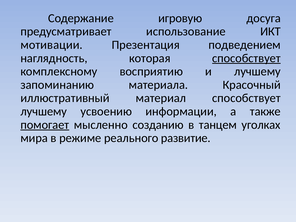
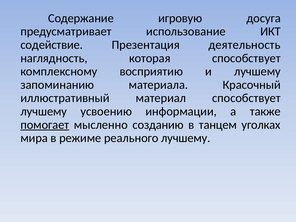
мотивации: мотивации -> содействие (52, 45)
подведением: подведением -> деятельность (245, 45)
способствует underline: present -> none (246, 58)
реального развитие: развитие -> лучшему (186, 138)
